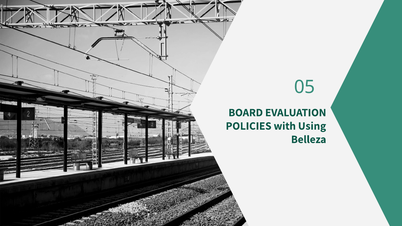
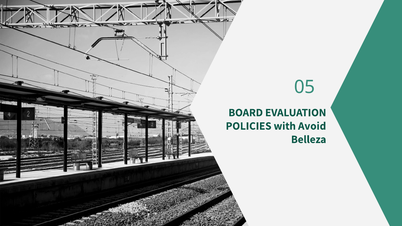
Using: Using -> Avoid (312, 126)
